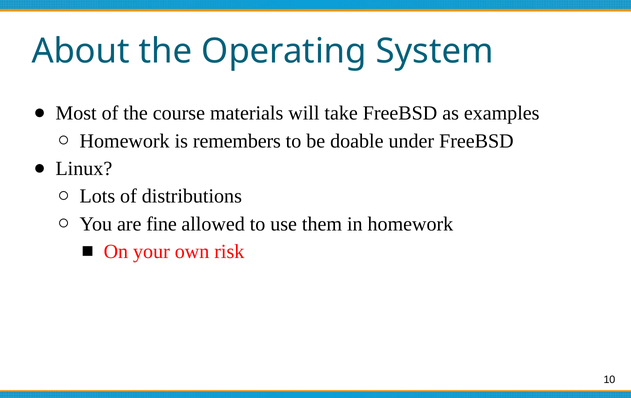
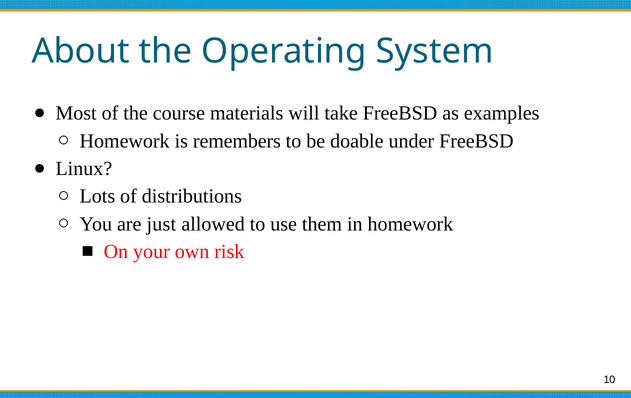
fine: fine -> just (161, 224)
